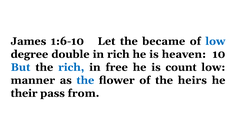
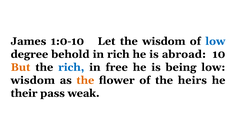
1:6-10: 1:6-10 -> 1:0-10 (67, 41)
the became: became -> wisdom (164, 41)
double: double -> behold (70, 54)
heaven: heaven -> abroad (184, 54)
But colour: blue -> orange (20, 67)
count: count -> being (181, 67)
manner: manner -> wisdom (33, 80)
the colour: blue -> orange (85, 80)
from: from -> weak (84, 93)
